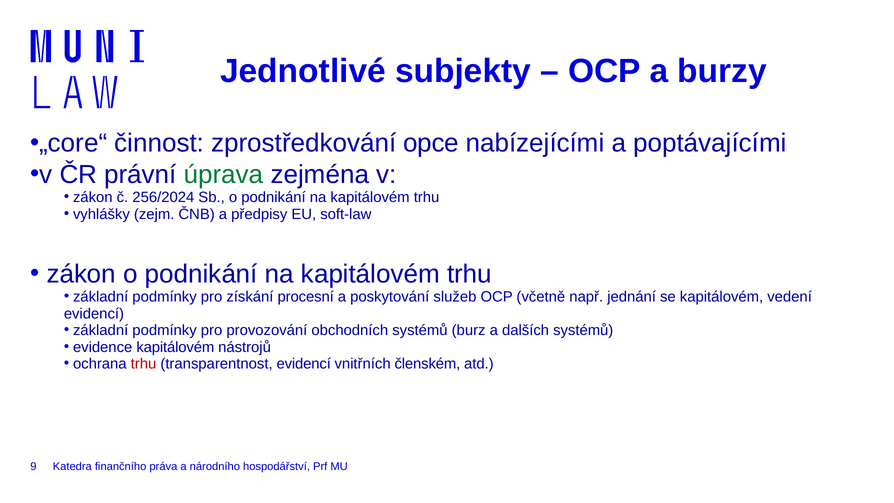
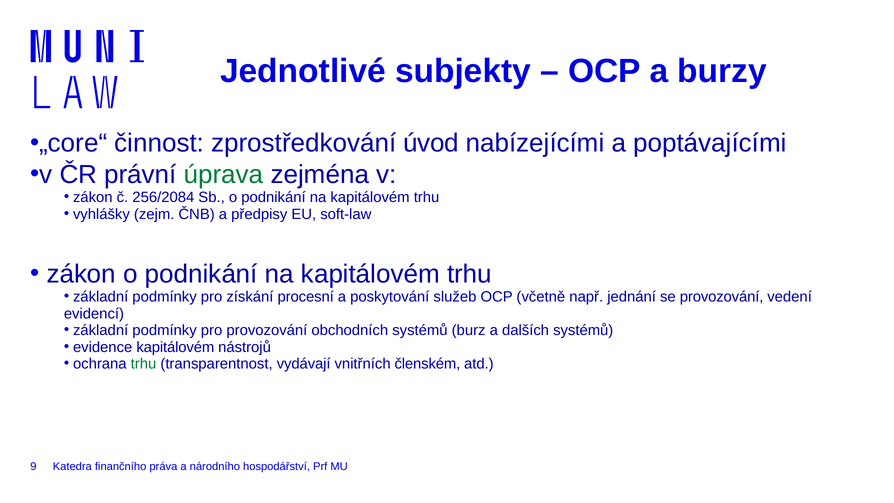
opce: opce -> úvod (431, 143)
256/2024: 256/2024 -> 256/2084 (163, 197)
se kapitálovém: kapitálovém -> provozování (722, 297)
trhu colour: red -> green (144, 364)
transparentnost evidencí: evidencí -> vydávají (304, 364)
